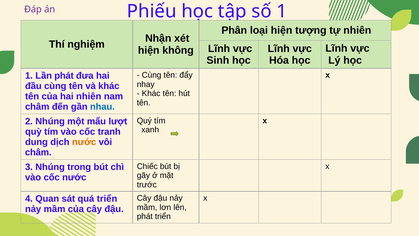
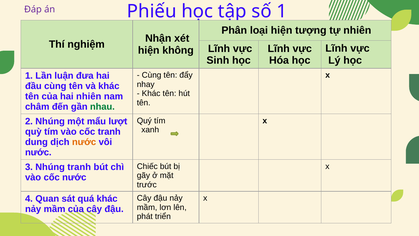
Lần phát: phát -> luận (64, 76)
nhau colour: blue -> green (102, 107)
châm: châm -> nước (38, 152)
Nhúng trong: trong -> tranh (79, 167)
quá triển: triển -> khác (107, 198)
